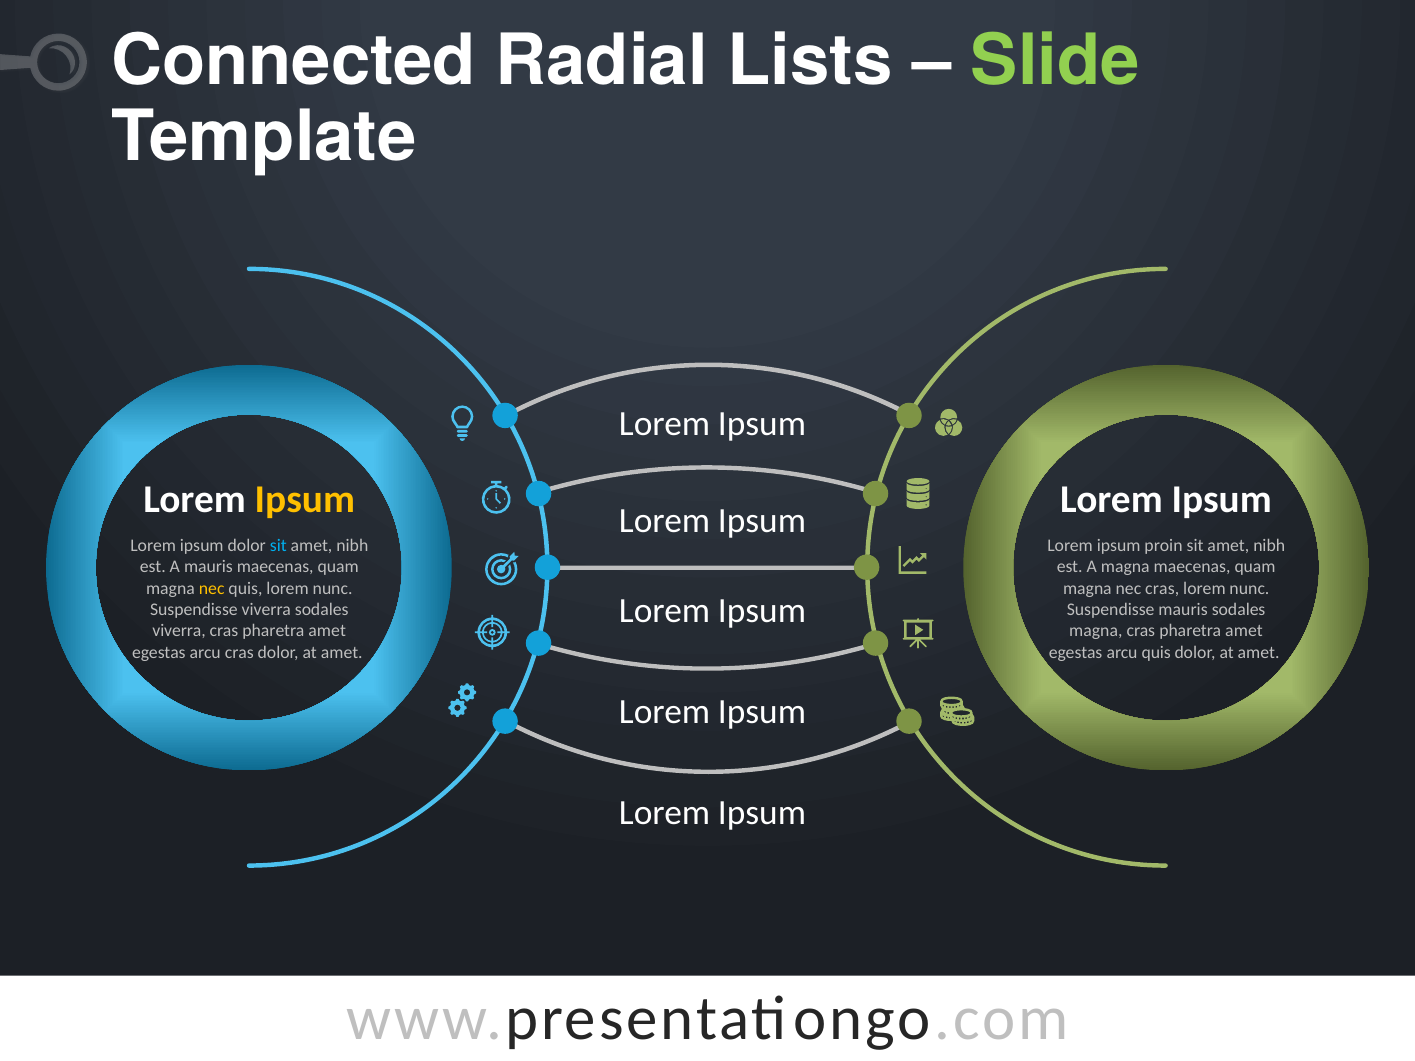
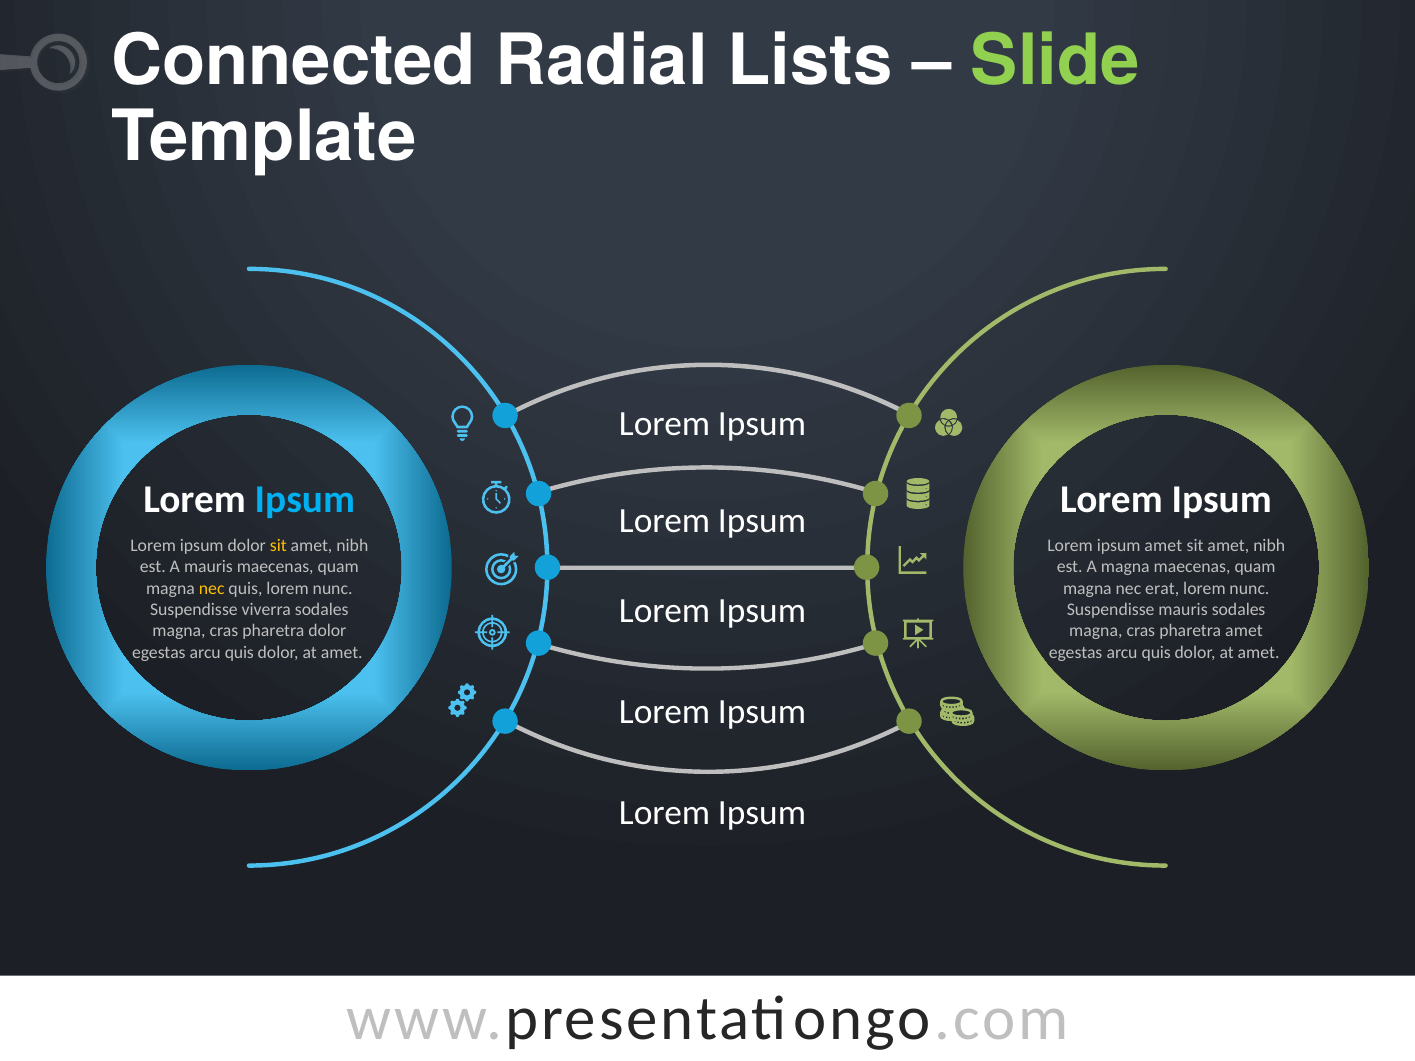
Ipsum colour: yellow -> light blue (305, 500)
sit colour: light blue -> yellow (278, 546)
ipsum proin: proin -> amet (1163, 546)
nec cras: cras -> erat (1162, 589)
viverra: viverra -> magna (179, 631)
amet: amet -> dolor (327, 631)
cras: cras -> quis (239, 652)
